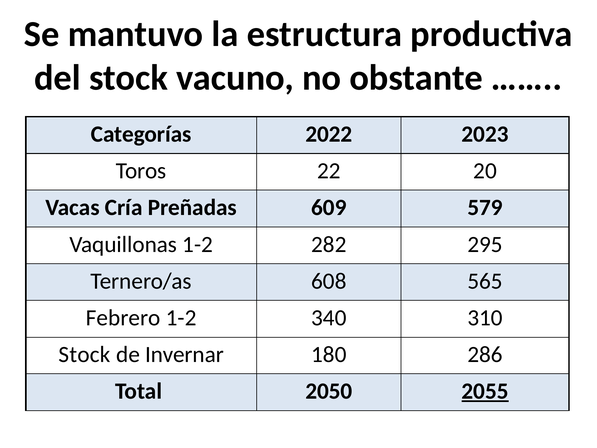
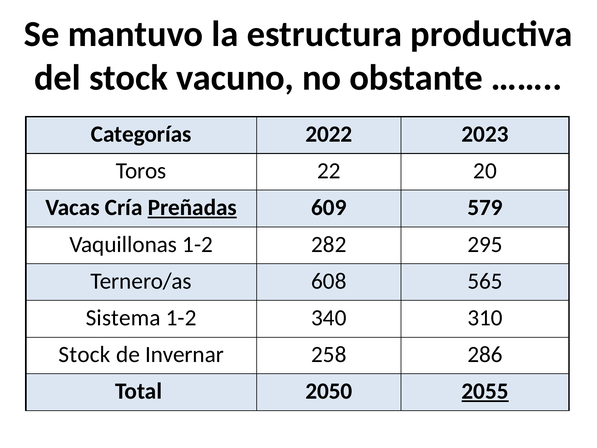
Preñadas underline: none -> present (192, 207)
Febrero: Febrero -> Sistema (123, 318)
180: 180 -> 258 (329, 354)
